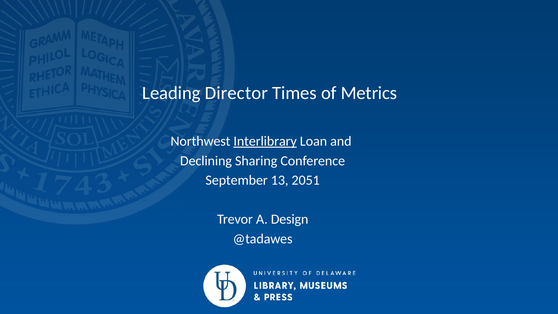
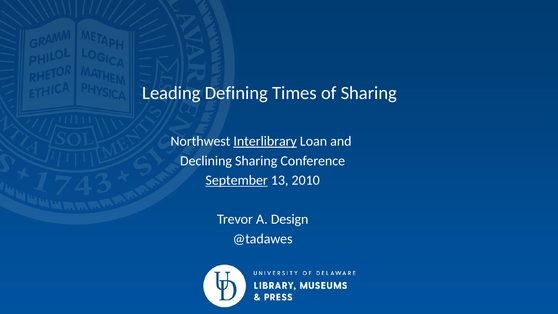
Director: Director -> Defining (236, 93)
of Metrics: Metrics -> Sharing (369, 93)
September underline: none -> present (237, 180)
2051: 2051 -> 2010 (306, 180)
